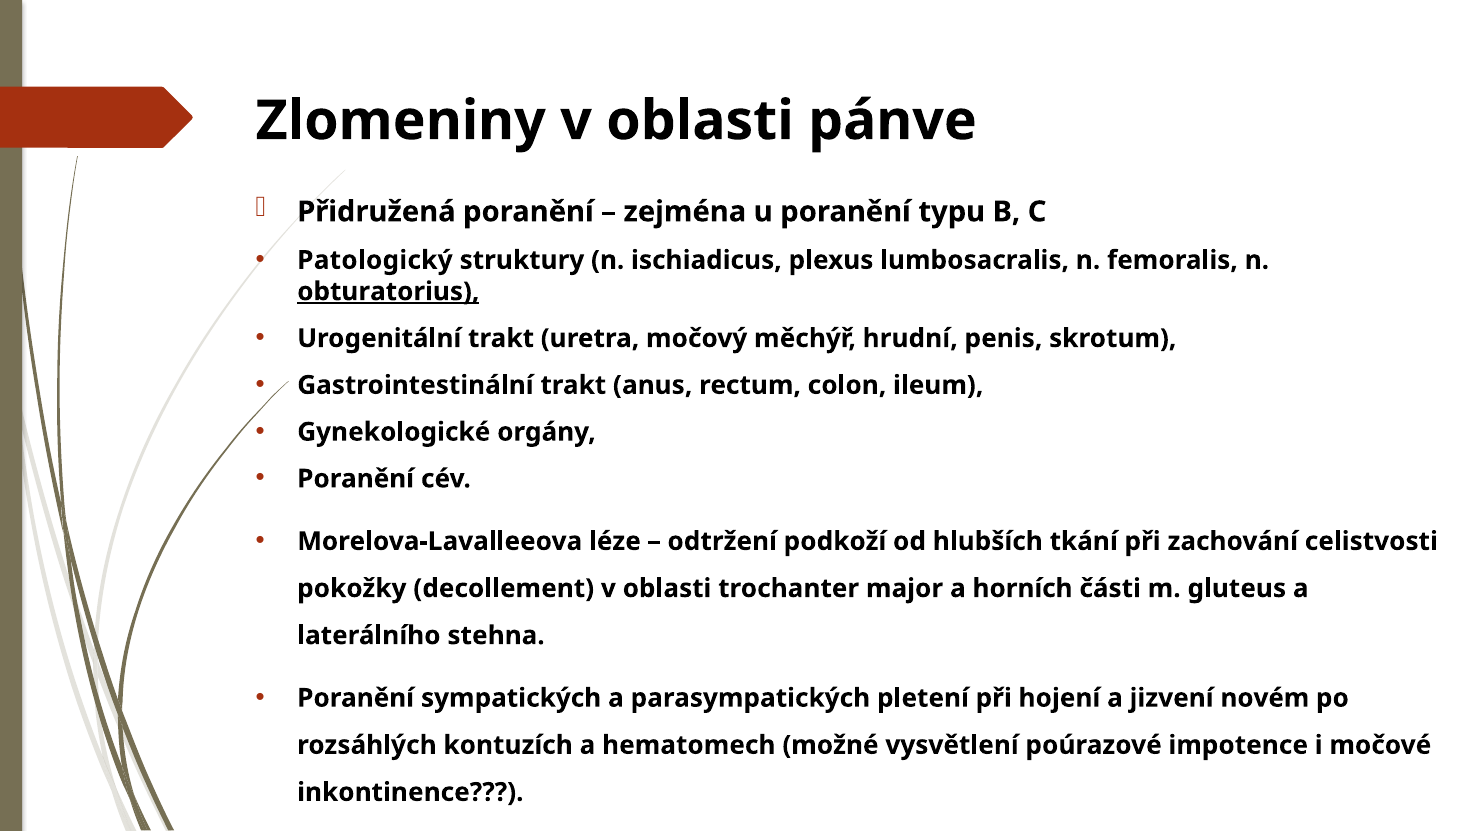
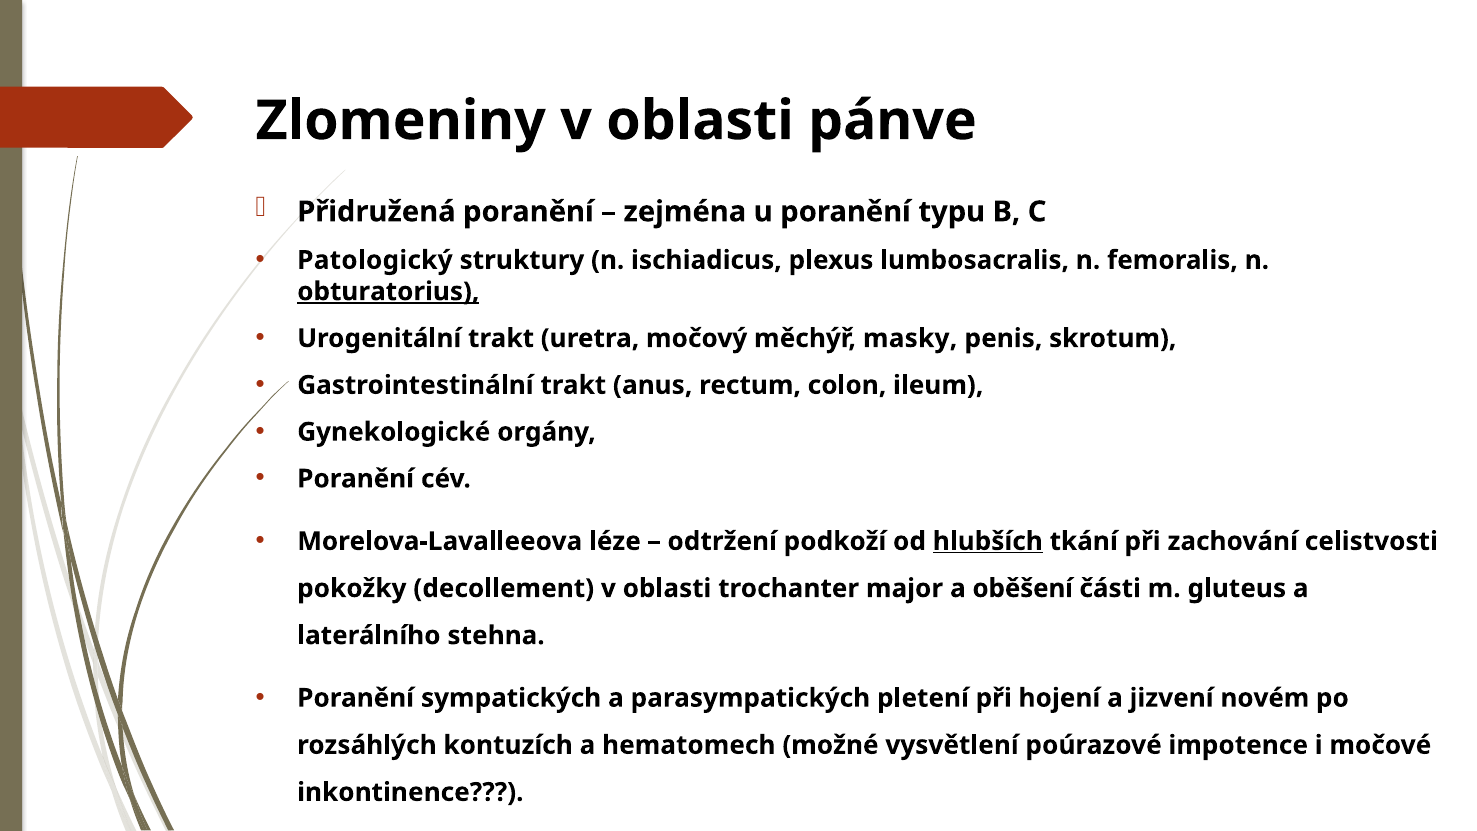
hrudní: hrudní -> masky (910, 338)
hlubších underline: none -> present (988, 541)
horních: horních -> oběšení (1023, 588)
